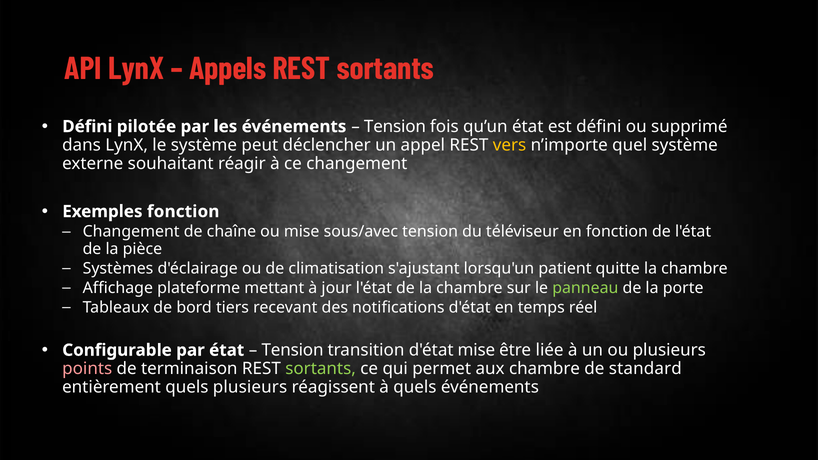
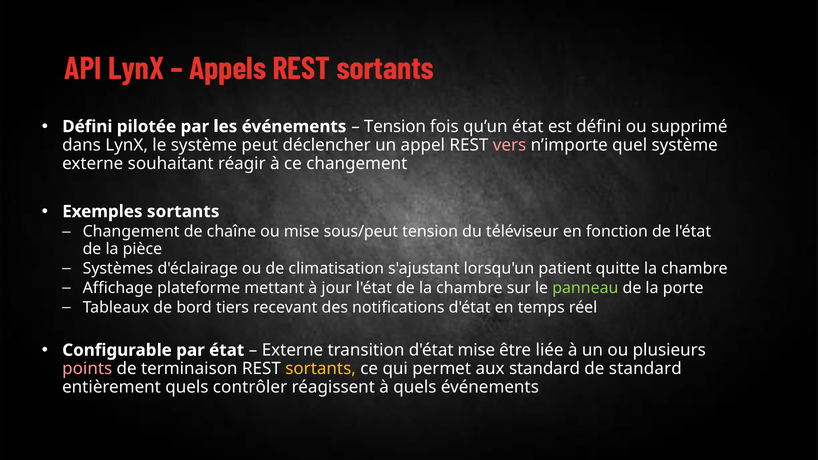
vers colour: yellow -> pink (509, 145)
Exemples fonction: fonction -> sortants (183, 212)
sous/avec: sous/avec -> sous/peut (361, 232)
Tension: Tension -> Externe (292, 350)
sortants colour: light green -> yellow (321, 369)
aux chambre: chambre -> standard (545, 369)
quels plusieurs: plusieurs -> contrôler (250, 387)
